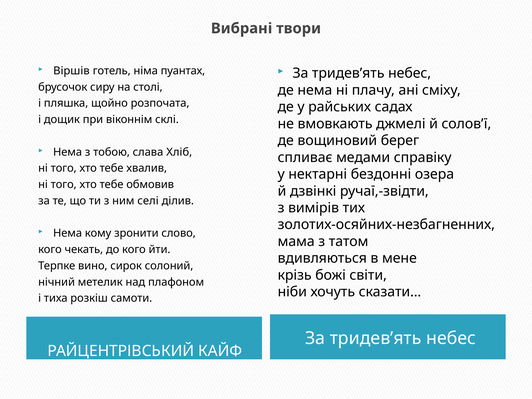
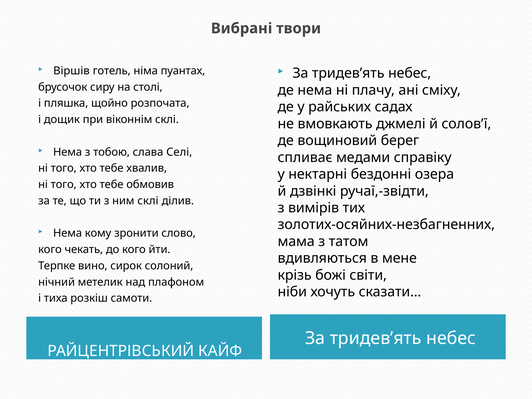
Хліб: Хліб -> Селі (179, 152)
ним селі: селі -> склі (148, 201)
